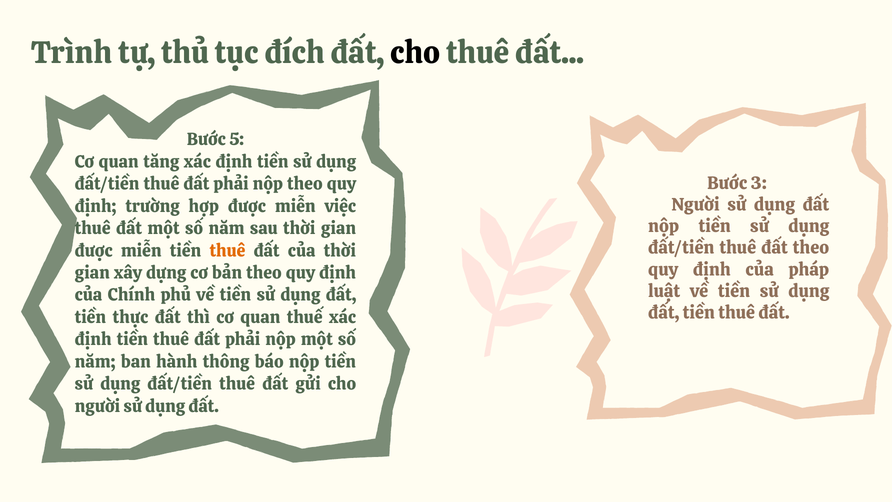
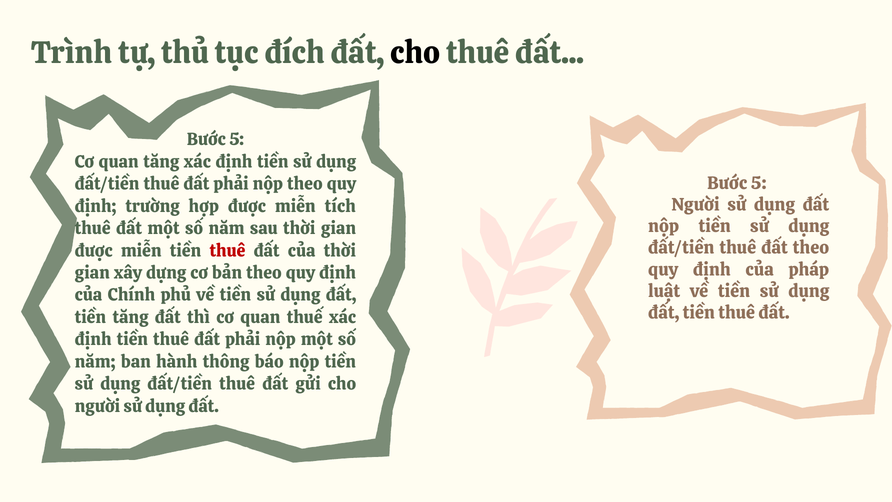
3: 3 -> 5 (759, 183)
việc: việc -> tích (340, 206)
thuê colour: orange -> red (228, 251)
tiền thực: thực -> tăng (130, 317)
